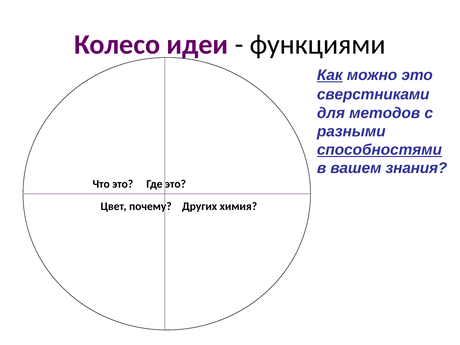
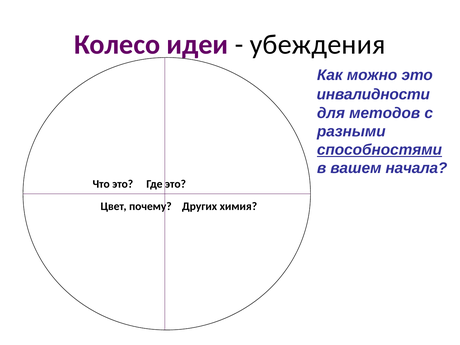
функциями: функциями -> убеждения (318, 45)
Как underline: present -> none (330, 75)
сверстниками: сверстниками -> инвалидности (373, 95)
знания: знания -> начала (416, 168)
